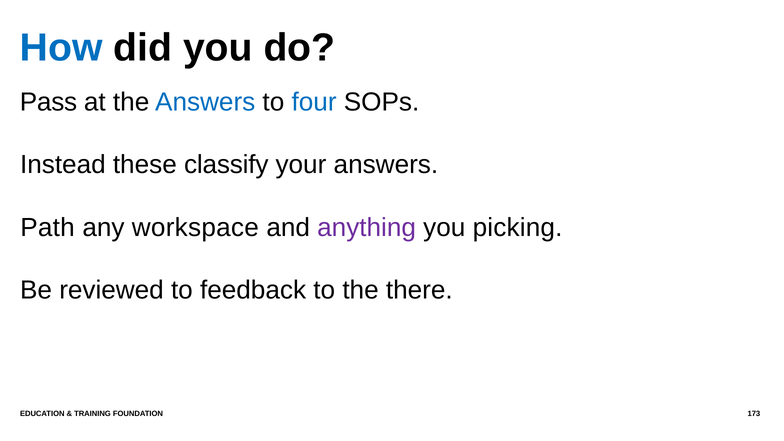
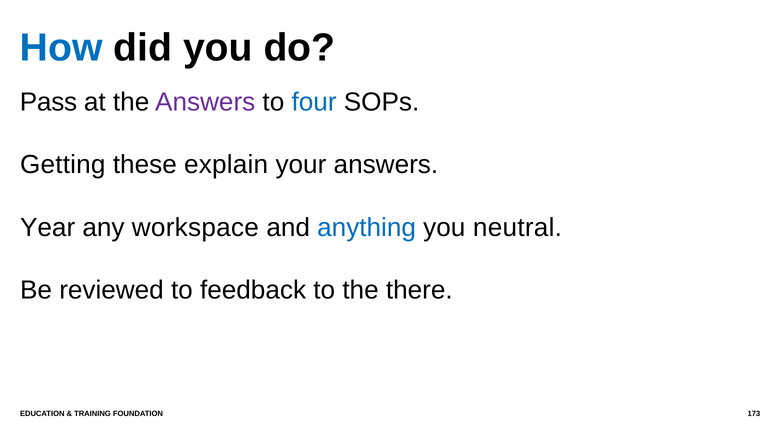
Answers colour: blue -> purple (205, 102)
Instead: Instead -> Getting (63, 165)
classify: classify -> explain (226, 165)
Path: Path -> Year (48, 228)
anything colour: purple -> blue (367, 228)
picking: picking -> neutral (517, 228)
